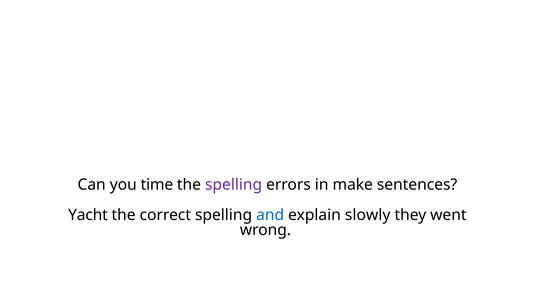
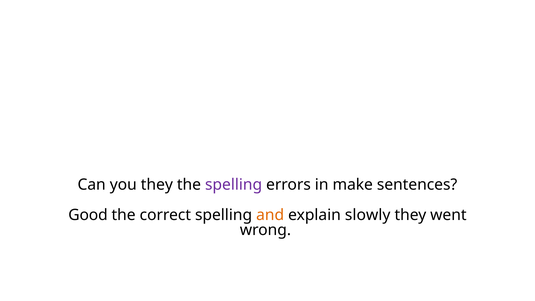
you time: time -> they (157, 185)
Yacht: Yacht -> Good (88, 215)
and colour: blue -> orange (270, 215)
